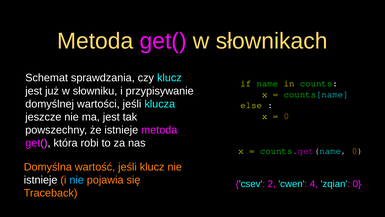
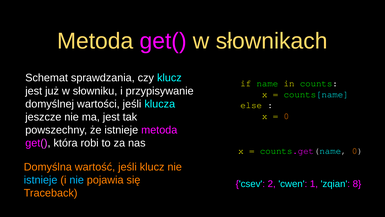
istnieje colour: white -> light blue (41, 180)
4: 4 -> 1 (314, 184)
zqian 0: 0 -> 8 (357, 184)
